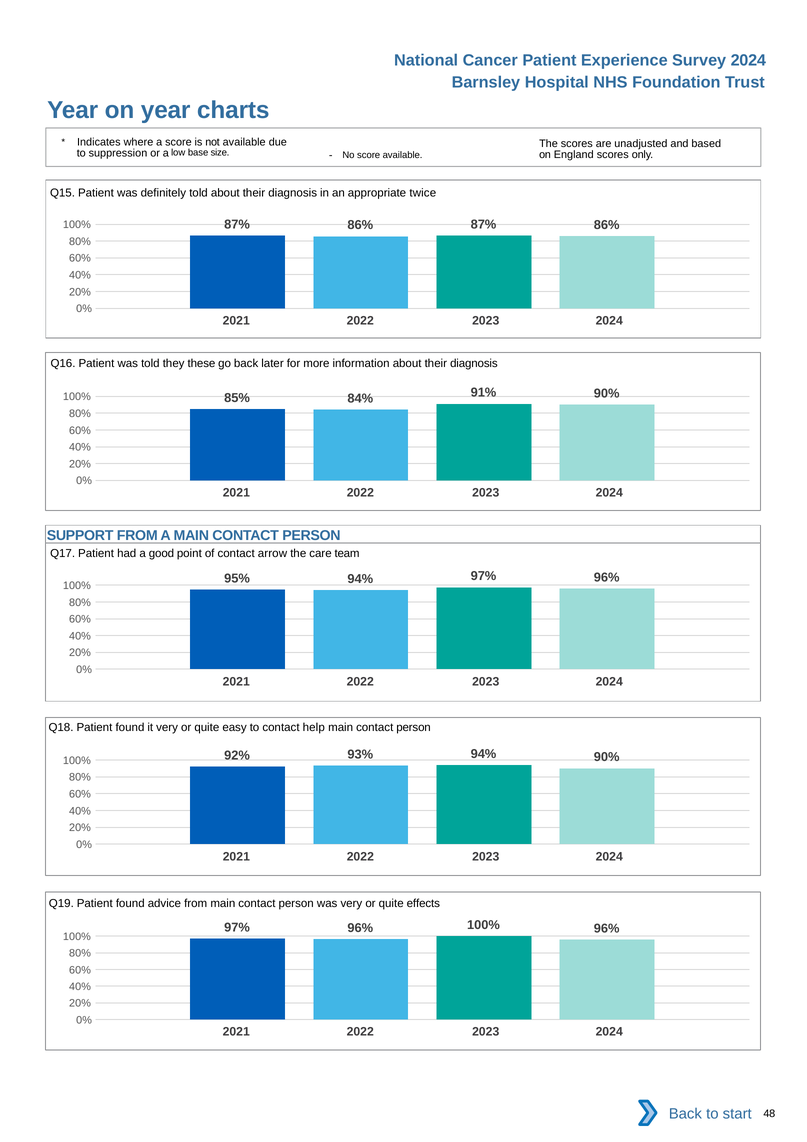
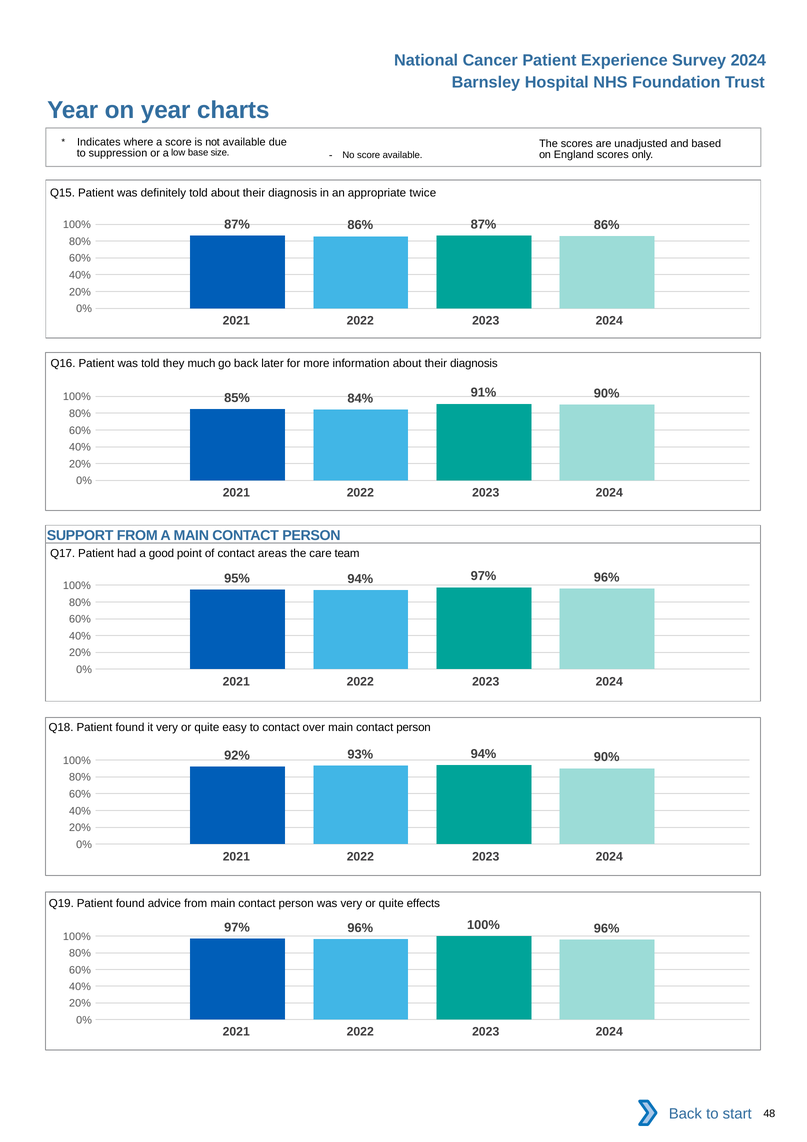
these: these -> much (201, 363)
arrow: arrow -> areas (272, 553)
help: help -> over (314, 728)
